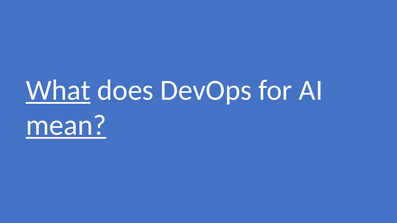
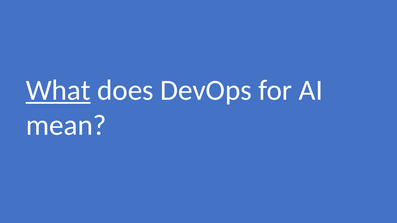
mean underline: present -> none (66, 125)
